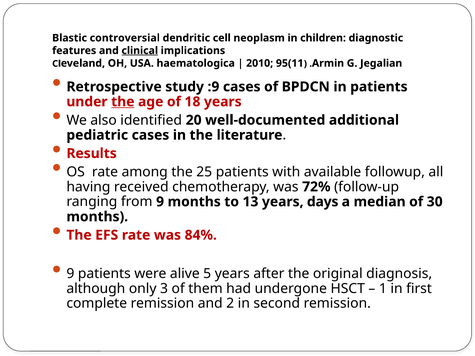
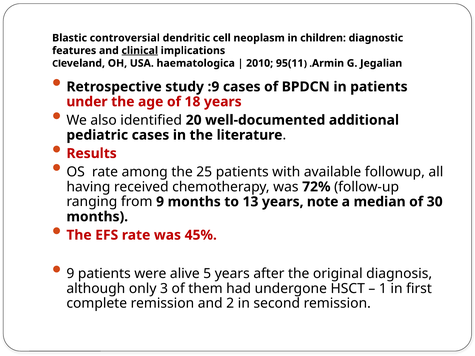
the underline: present -> none (123, 102)
days: days -> note (323, 202)
84%: 84% -> 45% (201, 235)
